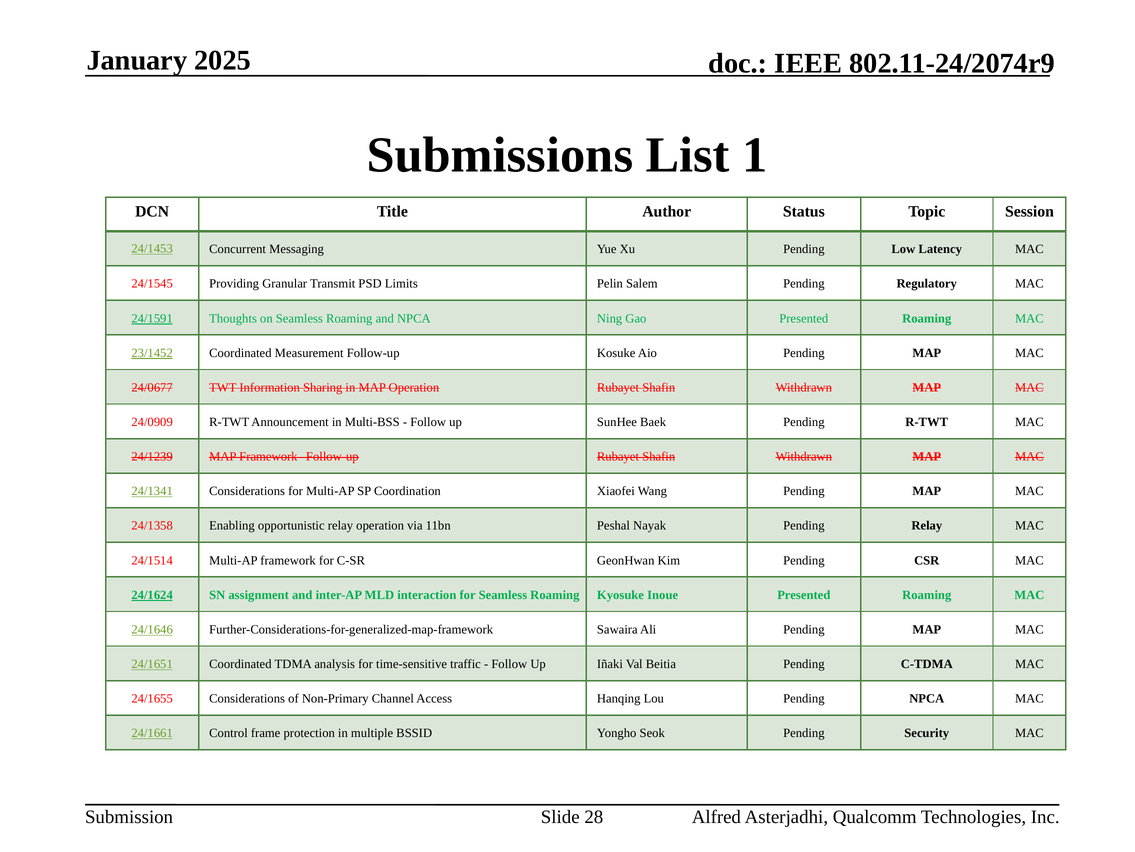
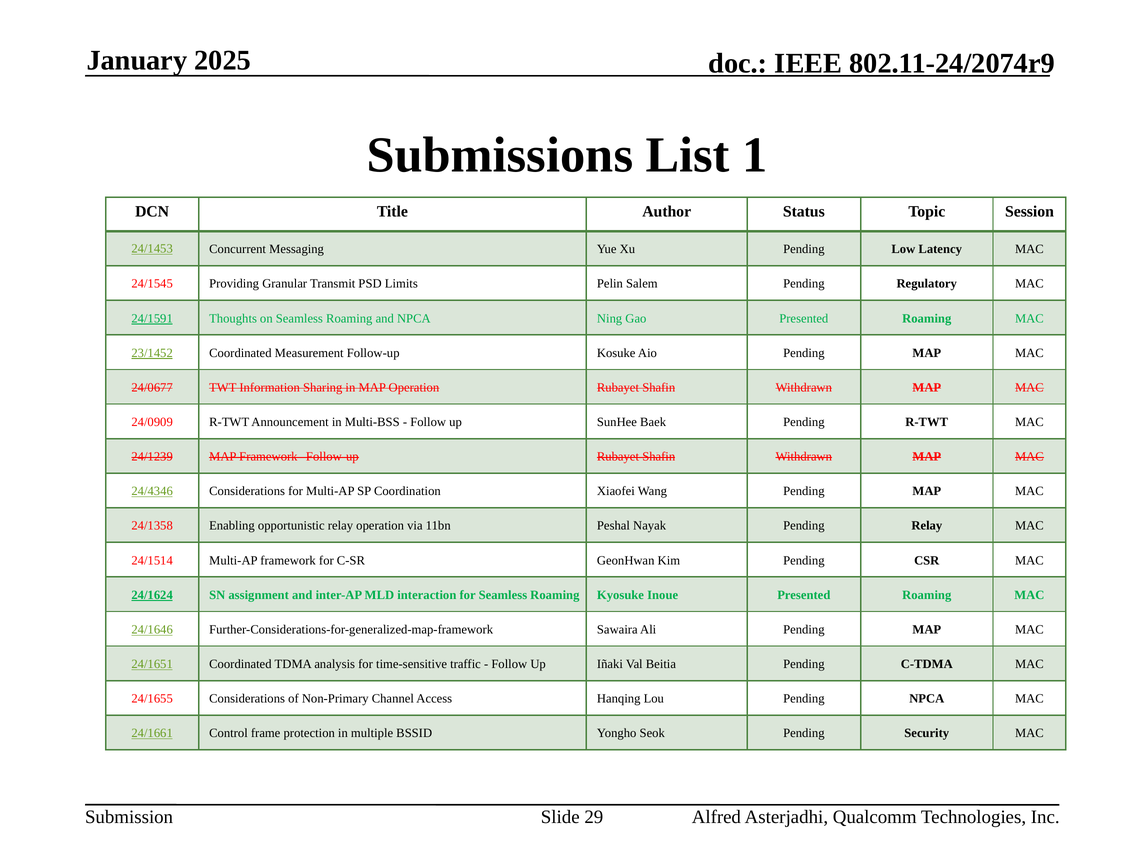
24/1341: 24/1341 -> 24/4346 (152, 491)
28: 28 -> 29 (594, 816)
